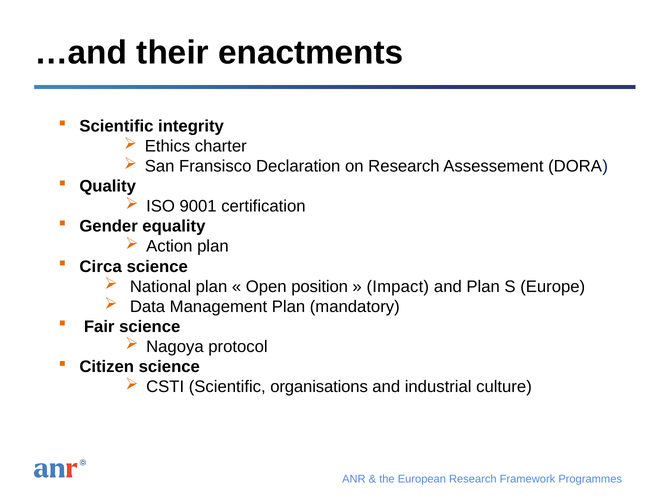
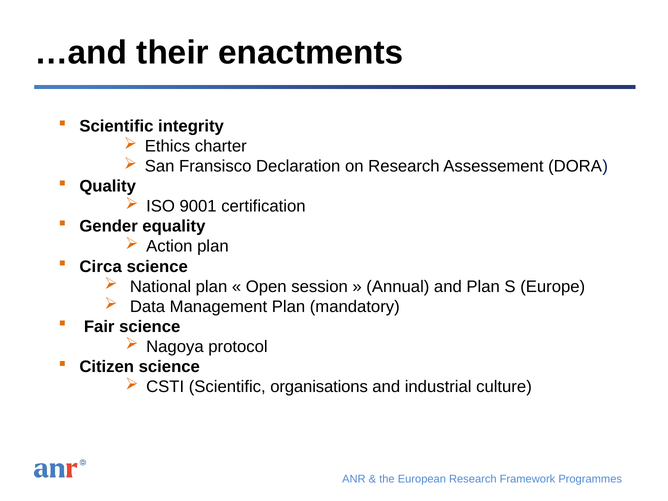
position: position -> session (320, 287)
Impact: Impact -> Annual (398, 287)
